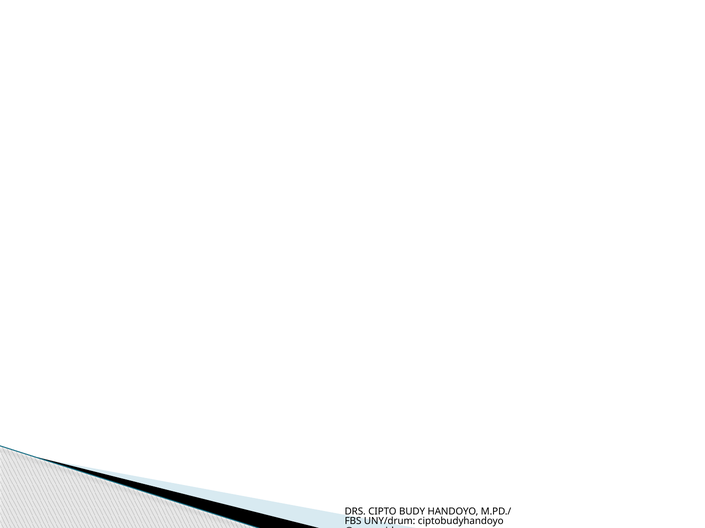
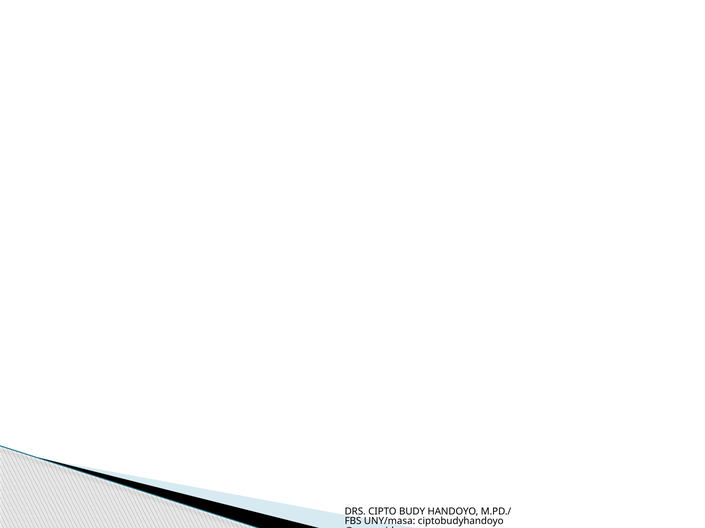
UNY/drum: UNY/drum -> UNY/masa (390, 522)
